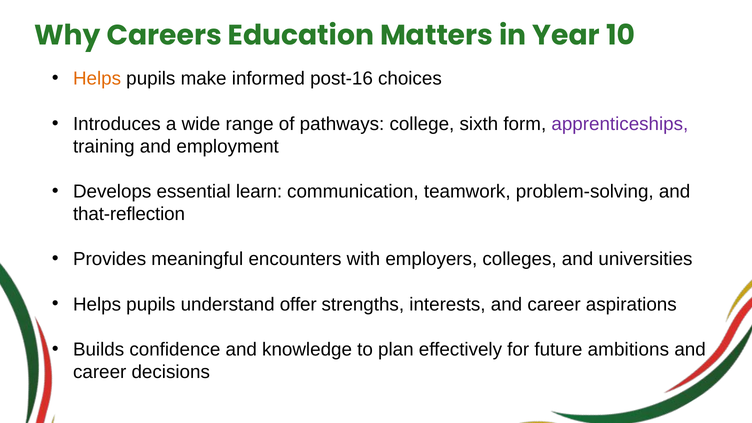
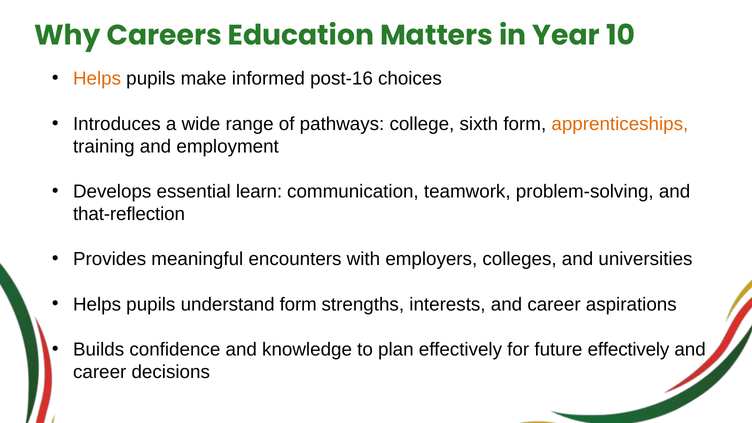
apprenticeships colour: purple -> orange (620, 124)
understand offer: offer -> form (298, 304)
future ambitions: ambitions -> effectively (629, 349)
